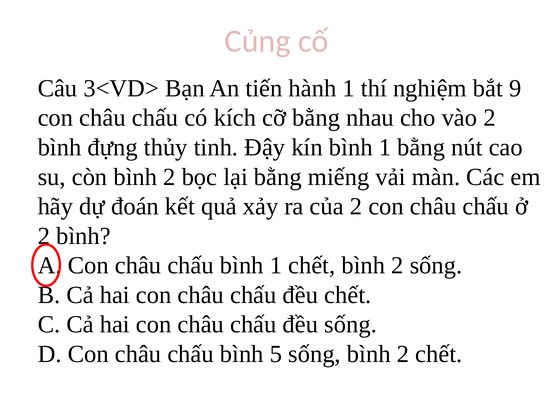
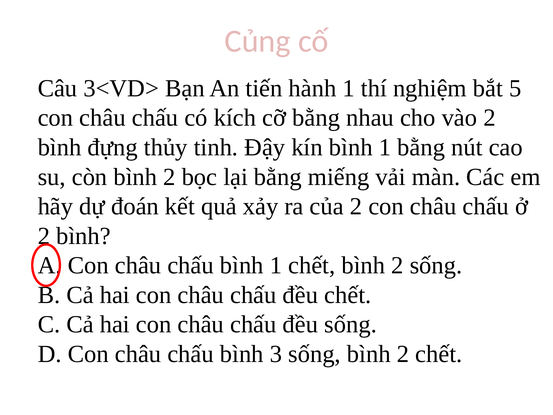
9: 9 -> 5 (515, 88)
5: 5 -> 3 (276, 354)
